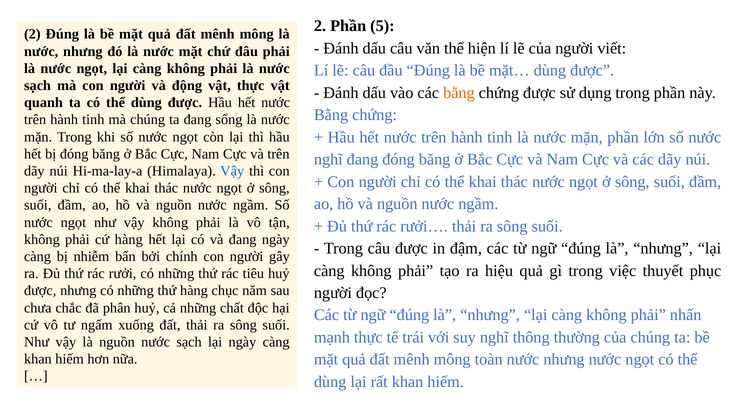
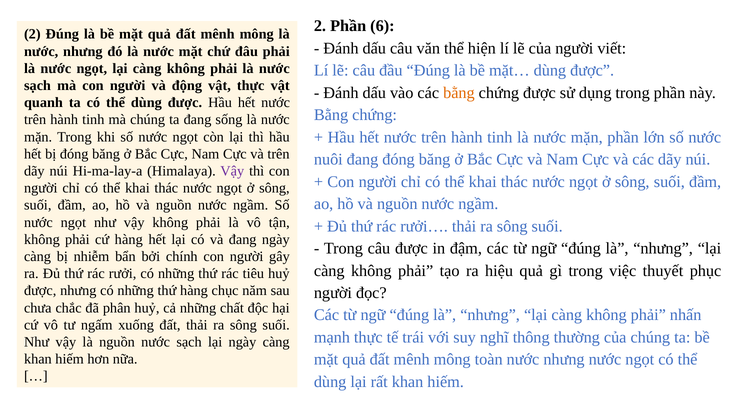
5: 5 -> 6 (382, 26)
nghĩ: nghĩ -> nuôi (328, 160)
Vậy colour: blue -> purple (232, 171)
